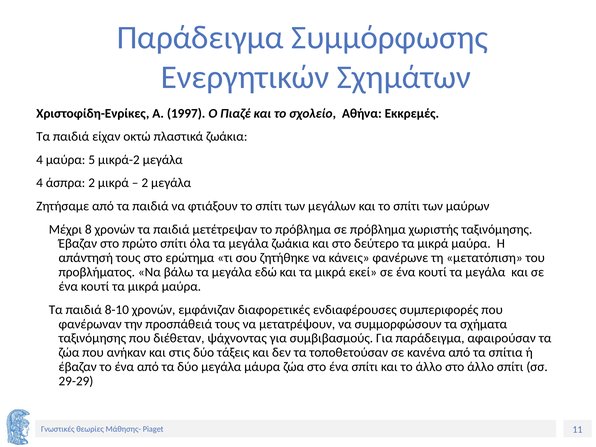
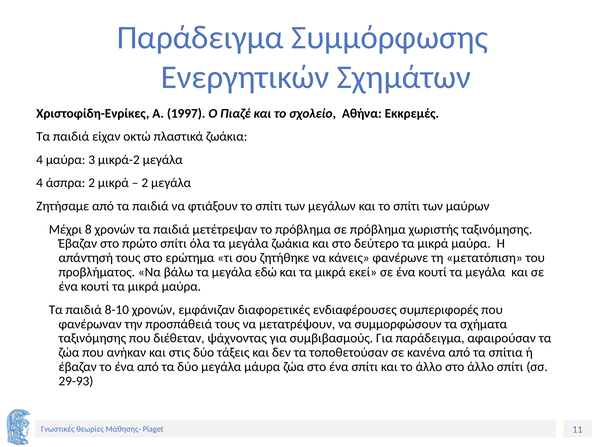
5: 5 -> 3 (92, 160)
29-29: 29-29 -> 29-93 (76, 381)
